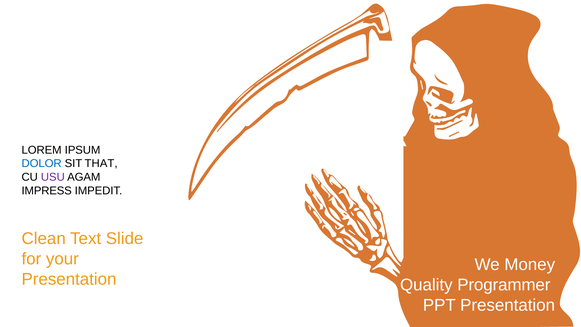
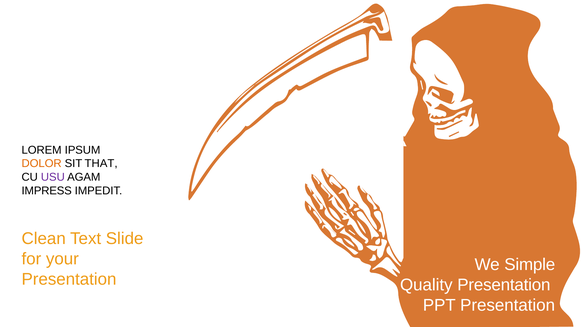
DOLOR colour: blue -> orange (42, 163)
Money: Money -> Simple (530, 265)
Quality Programmer: Programmer -> Presentation (504, 285)
